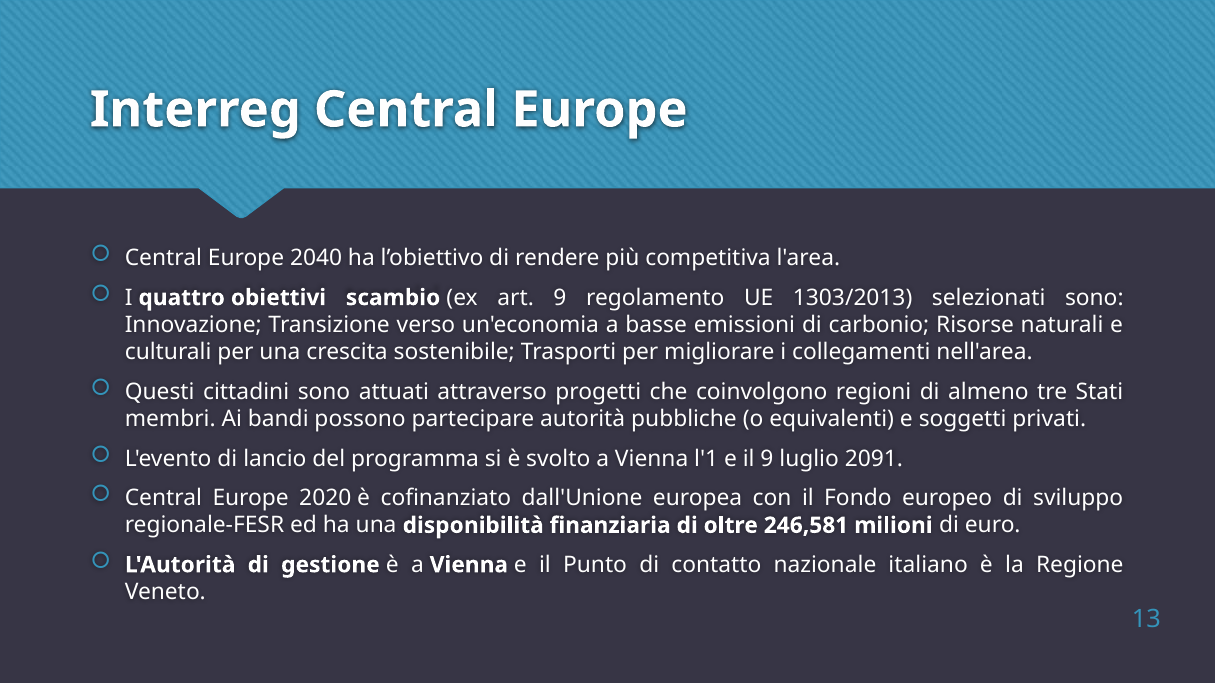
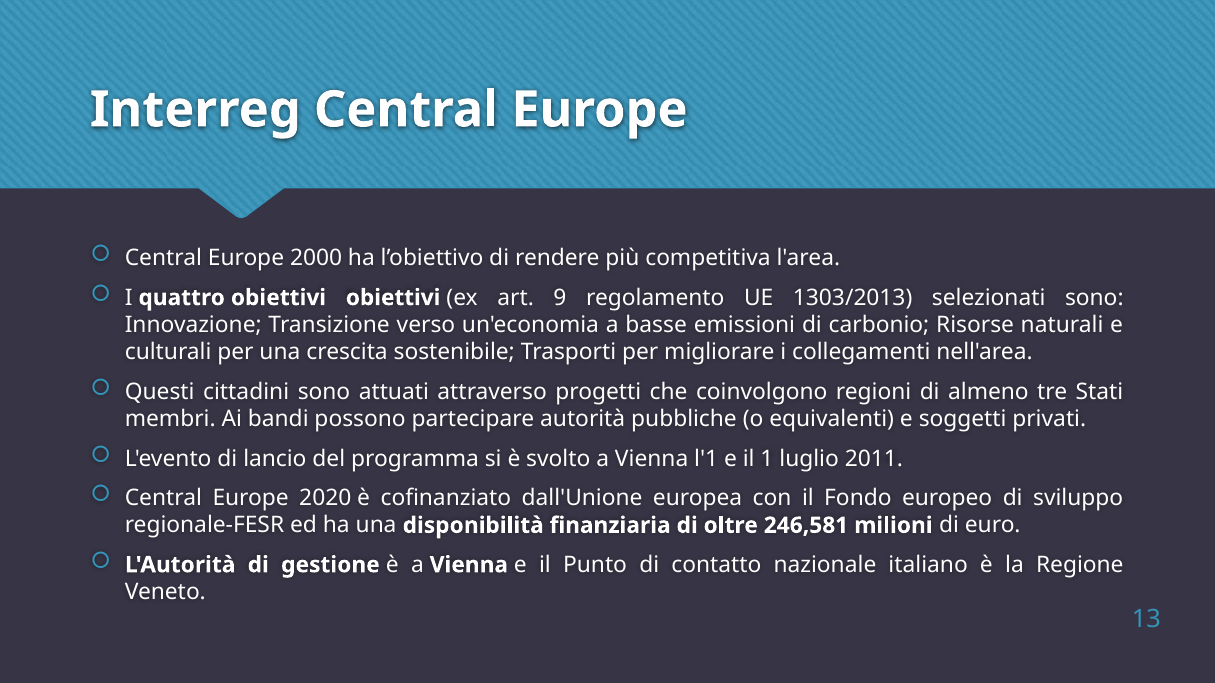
2040: 2040 -> 2000 (316, 258)
obiettivi scambio: scambio -> obiettivi (393, 298)
il 9: 9 -> 1 (767, 459)
2091: 2091 -> 2011 (874, 459)
